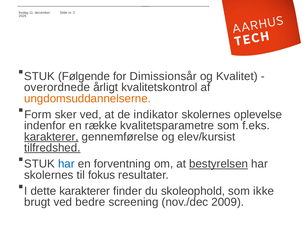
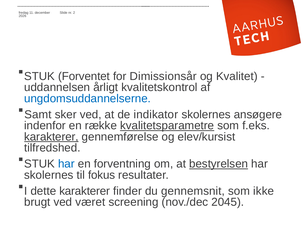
Følgende: Følgende -> Forventet (84, 76)
overordnede: overordnede -> uddannelsen (57, 88)
ungdomsuddannelserne colour: orange -> blue (88, 99)
Form: Form -> Samt (38, 115)
oplevelse: oplevelse -> ansøgere (258, 115)
kvalitetsparametre underline: none -> present (167, 126)
tilfredshed underline: present -> none (52, 148)
skoleophold: skoleophold -> gennemsnit (193, 191)
bedre: bedre -> været (90, 202)
2009: 2009 -> 2045 (228, 202)
